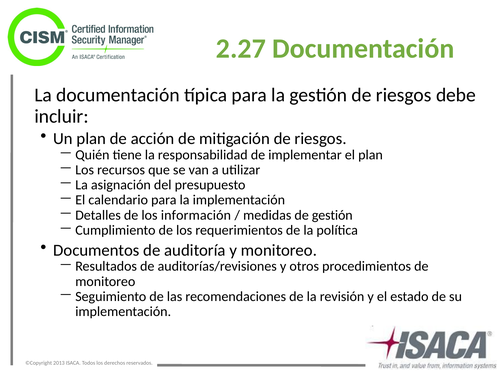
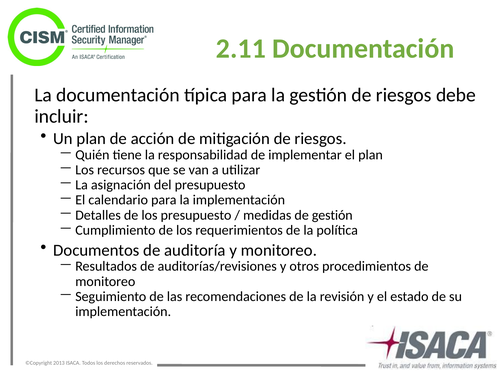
2.27: 2.27 -> 2.11 (241, 48)
los información: información -> presupuesto (196, 215)
